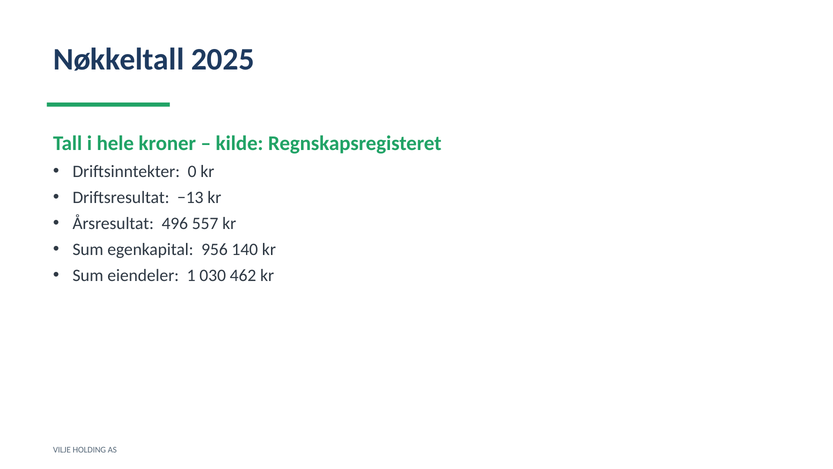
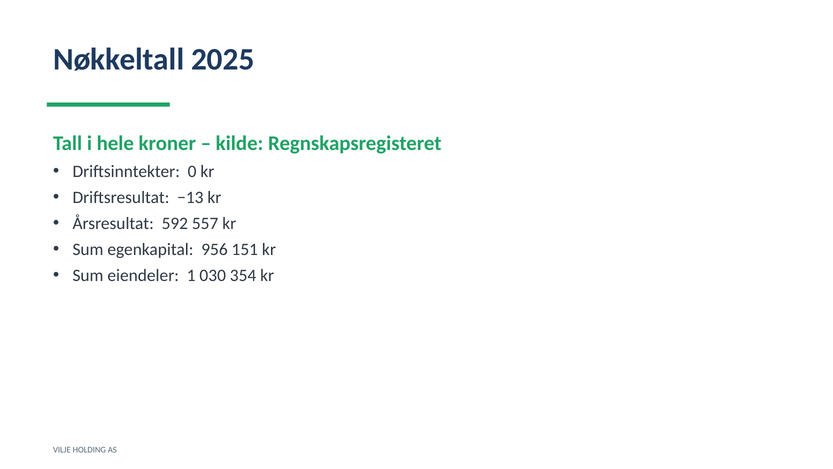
496: 496 -> 592 (175, 223)
140: 140 -> 151 (245, 249)
462: 462 -> 354 (243, 275)
